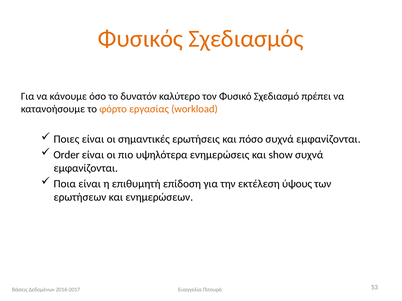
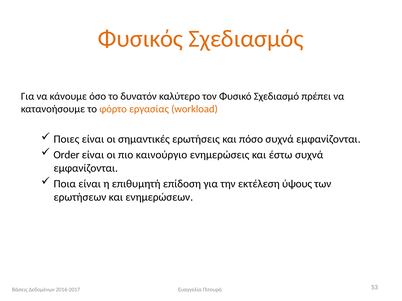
υψηλότερα: υψηλότερα -> καινούργιο (162, 155)
show: show -> έστω (281, 155)
